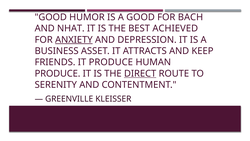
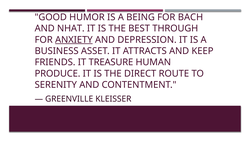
A GOOD: GOOD -> BEING (141, 17)
ACHIEVED: ACHIEVED -> THROUGH (175, 28)
IT PRODUCE: PRODUCE -> TREASURE (111, 62)
DIRECT underline: present -> none (140, 73)
